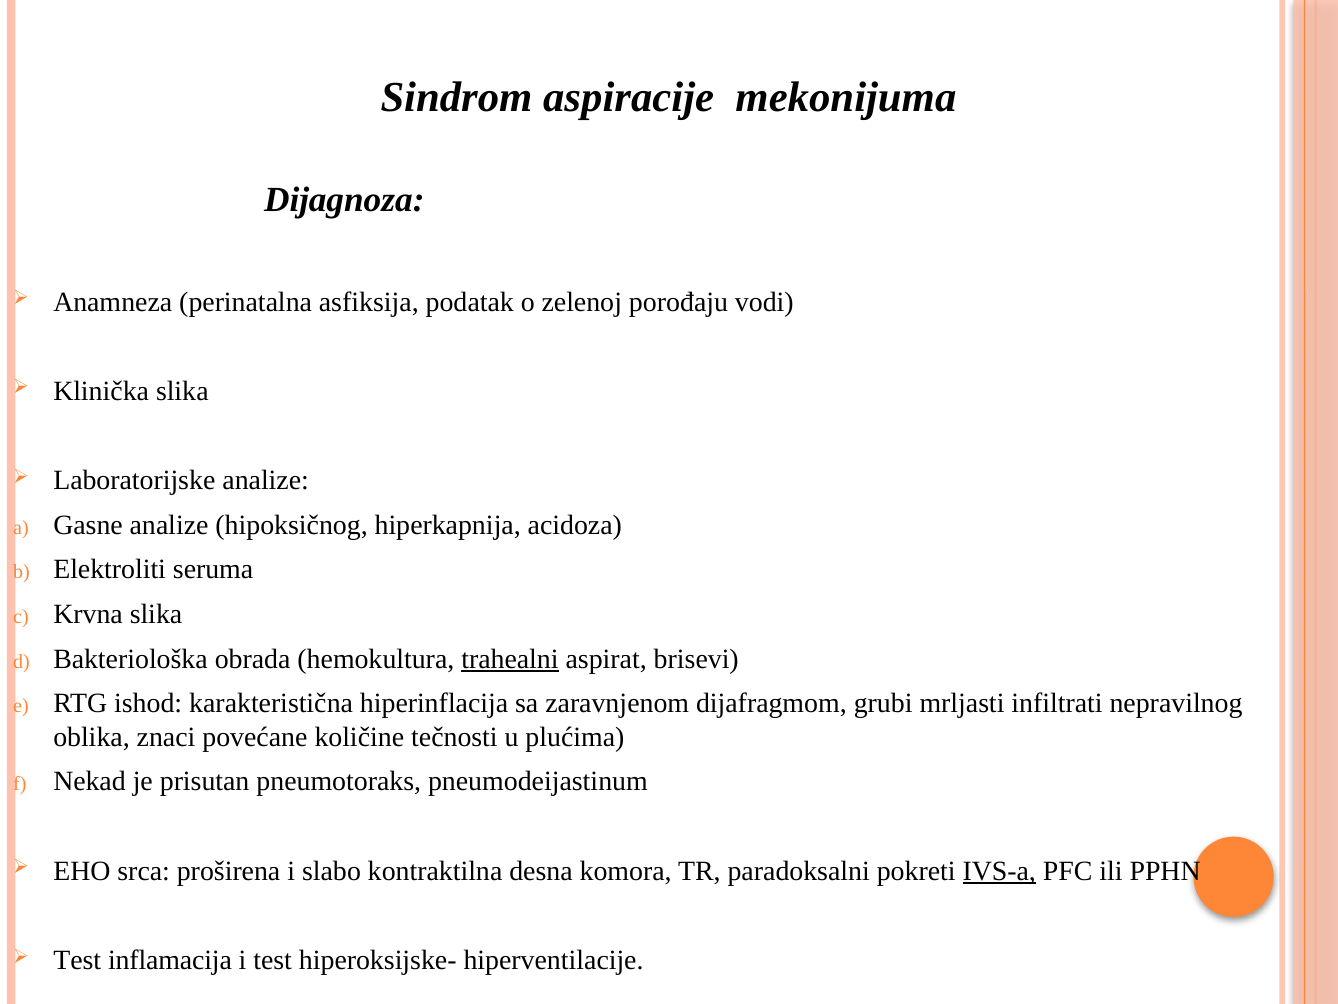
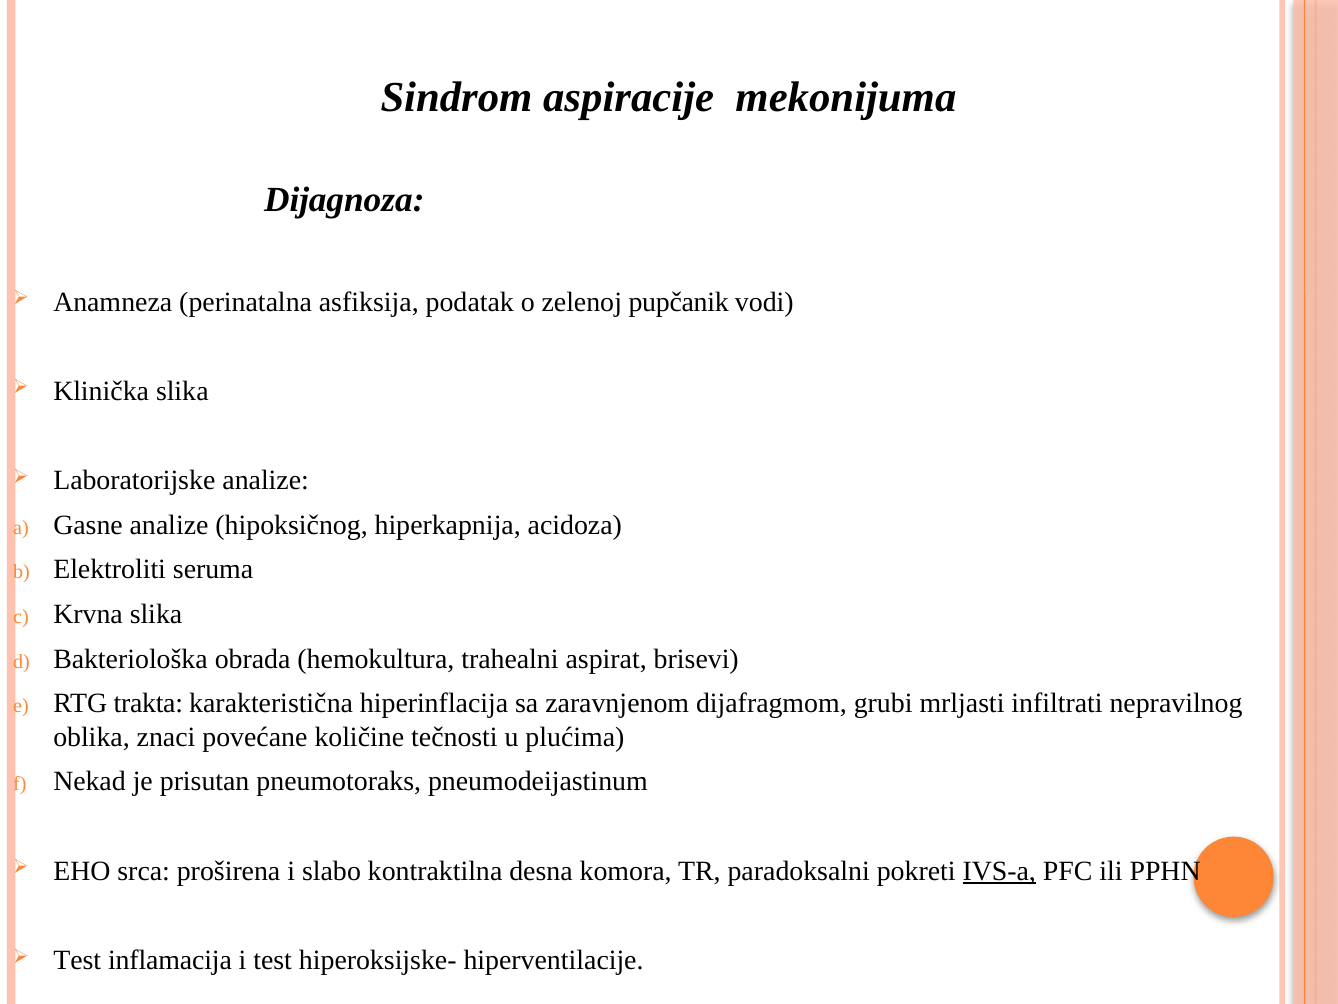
porođaju: porođaju -> pupčanik (679, 302)
trahealni underline: present -> none (510, 659)
ishod: ishod -> trakta (148, 703)
